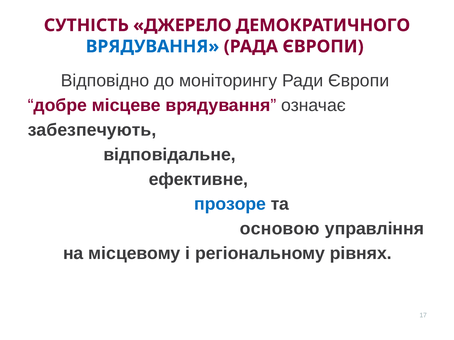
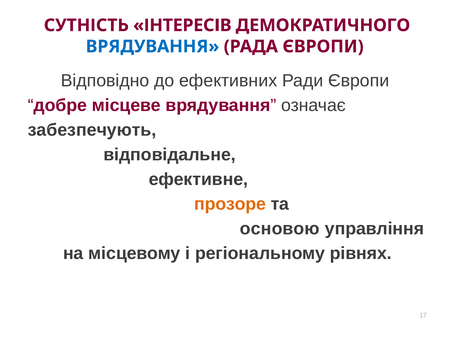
ДЖЕРЕЛО: ДЖЕРЕЛО -> ІНТЕРЕСІВ (182, 25)
моніторингу: моніторингу -> ефективних (228, 81)
прозоре colour: blue -> orange (230, 204)
